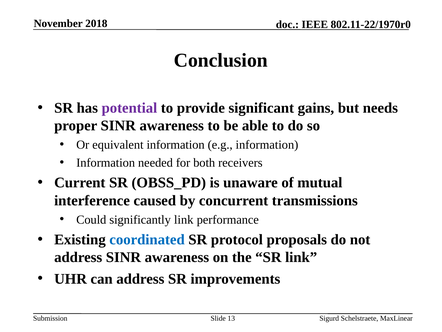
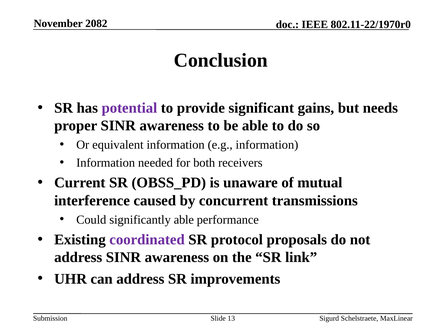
2018: 2018 -> 2082 (96, 23)
significantly link: link -> able (184, 219)
coordinated colour: blue -> purple (147, 239)
